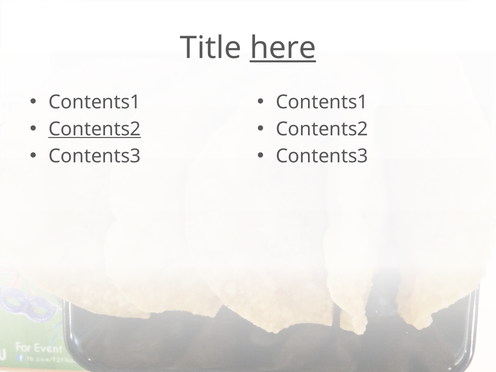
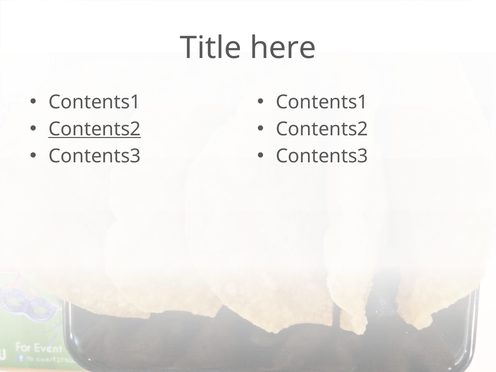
here underline: present -> none (283, 48)
